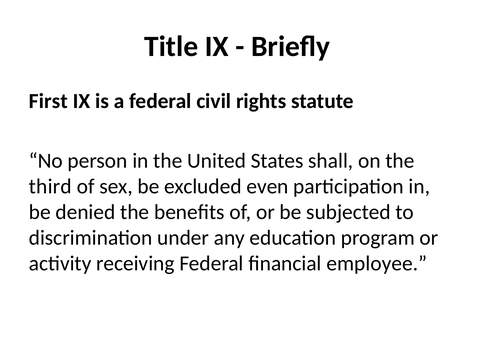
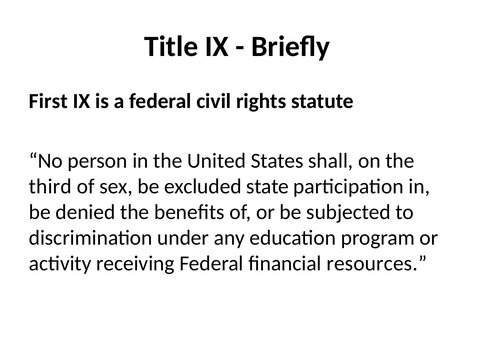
even: even -> state (268, 186)
employee: employee -> resources (377, 263)
